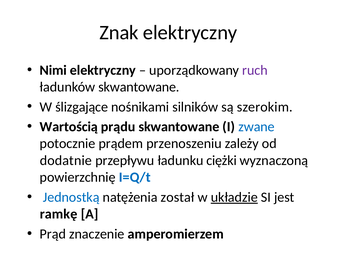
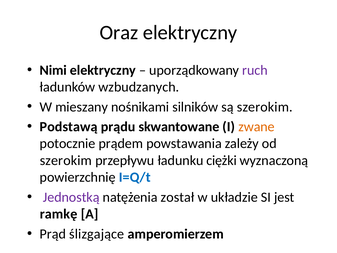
Znak: Znak -> Oraz (119, 33)
ładunków skwantowane: skwantowane -> wzbudzanych (139, 87)
ślizgające: ślizgające -> mieszany (82, 107)
Wartością: Wartością -> Podstawą (69, 127)
zwane colour: blue -> orange (257, 127)
przenoszeniu: przenoszeniu -> powstawania (184, 143)
dodatnie: dodatnie -> szerokim (66, 160)
Jednostką colour: blue -> purple (71, 197)
układzie underline: present -> none (234, 197)
znaczenie: znaczenie -> ślizgające (97, 234)
